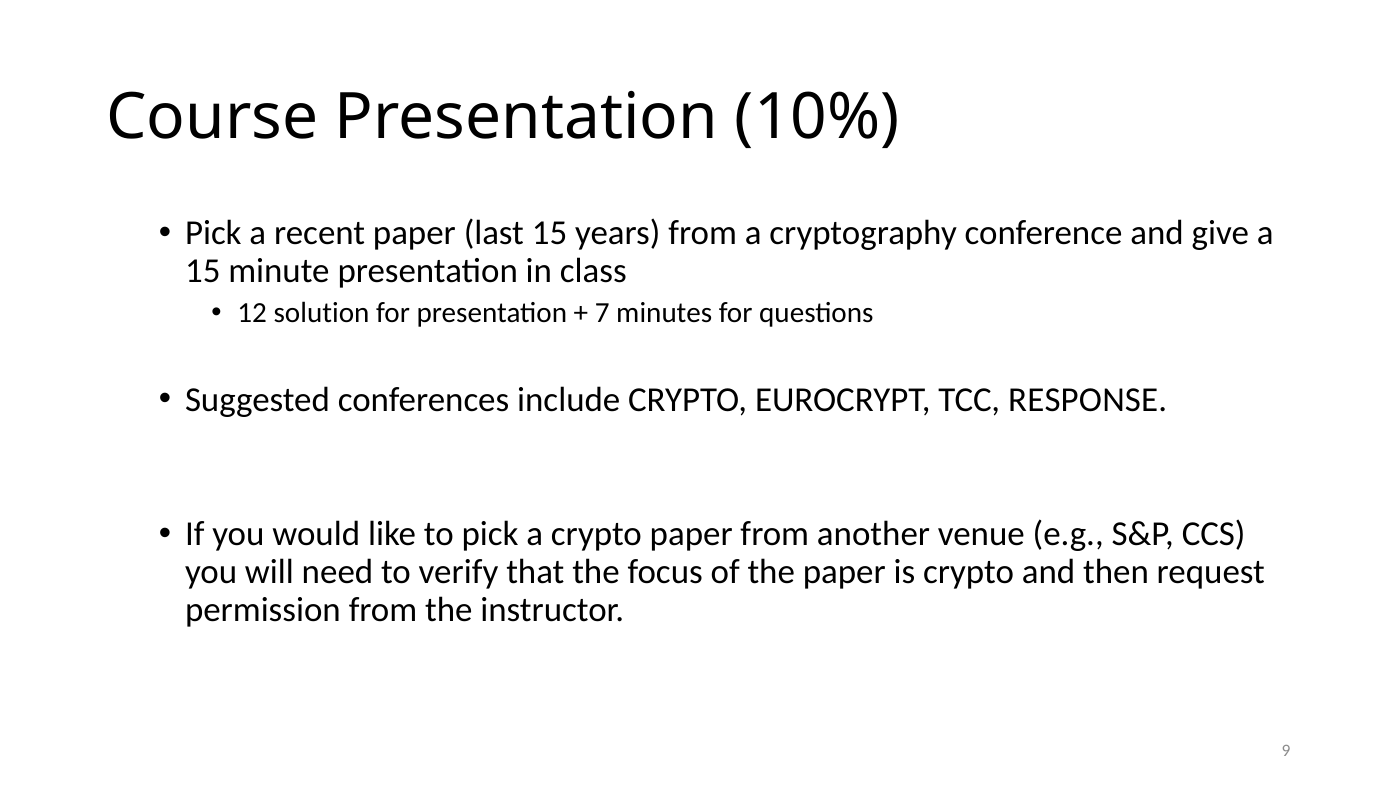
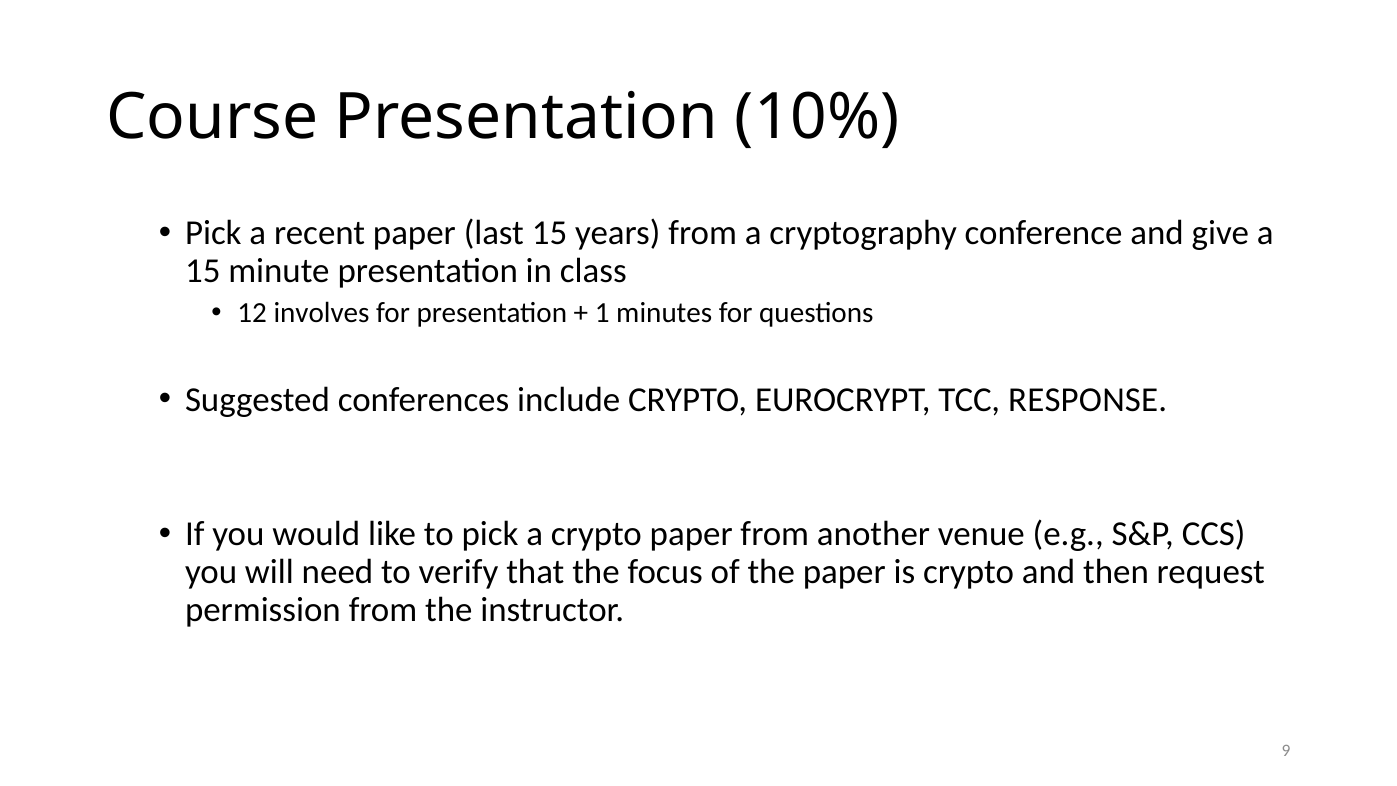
solution: solution -> involves (322, 313)
7: 7 -> 1 (602, 313)
